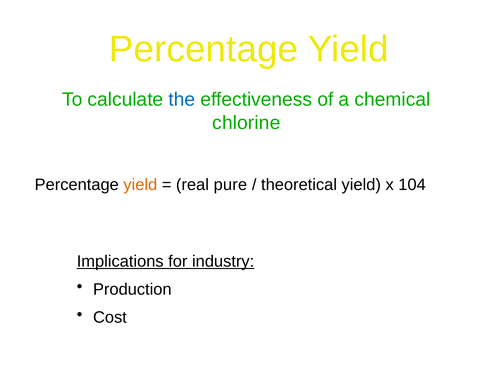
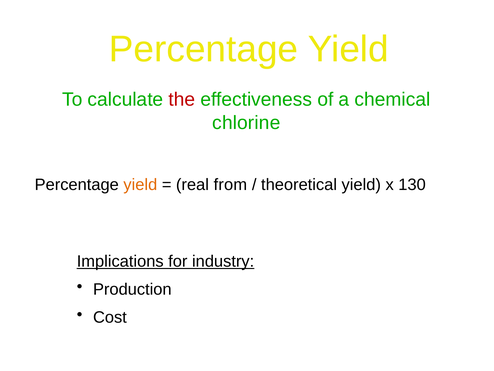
the colour: blue -> red (182, 99)
pure: pure -> from (230, 185)
104: 104 -> 130 (412, 185)
